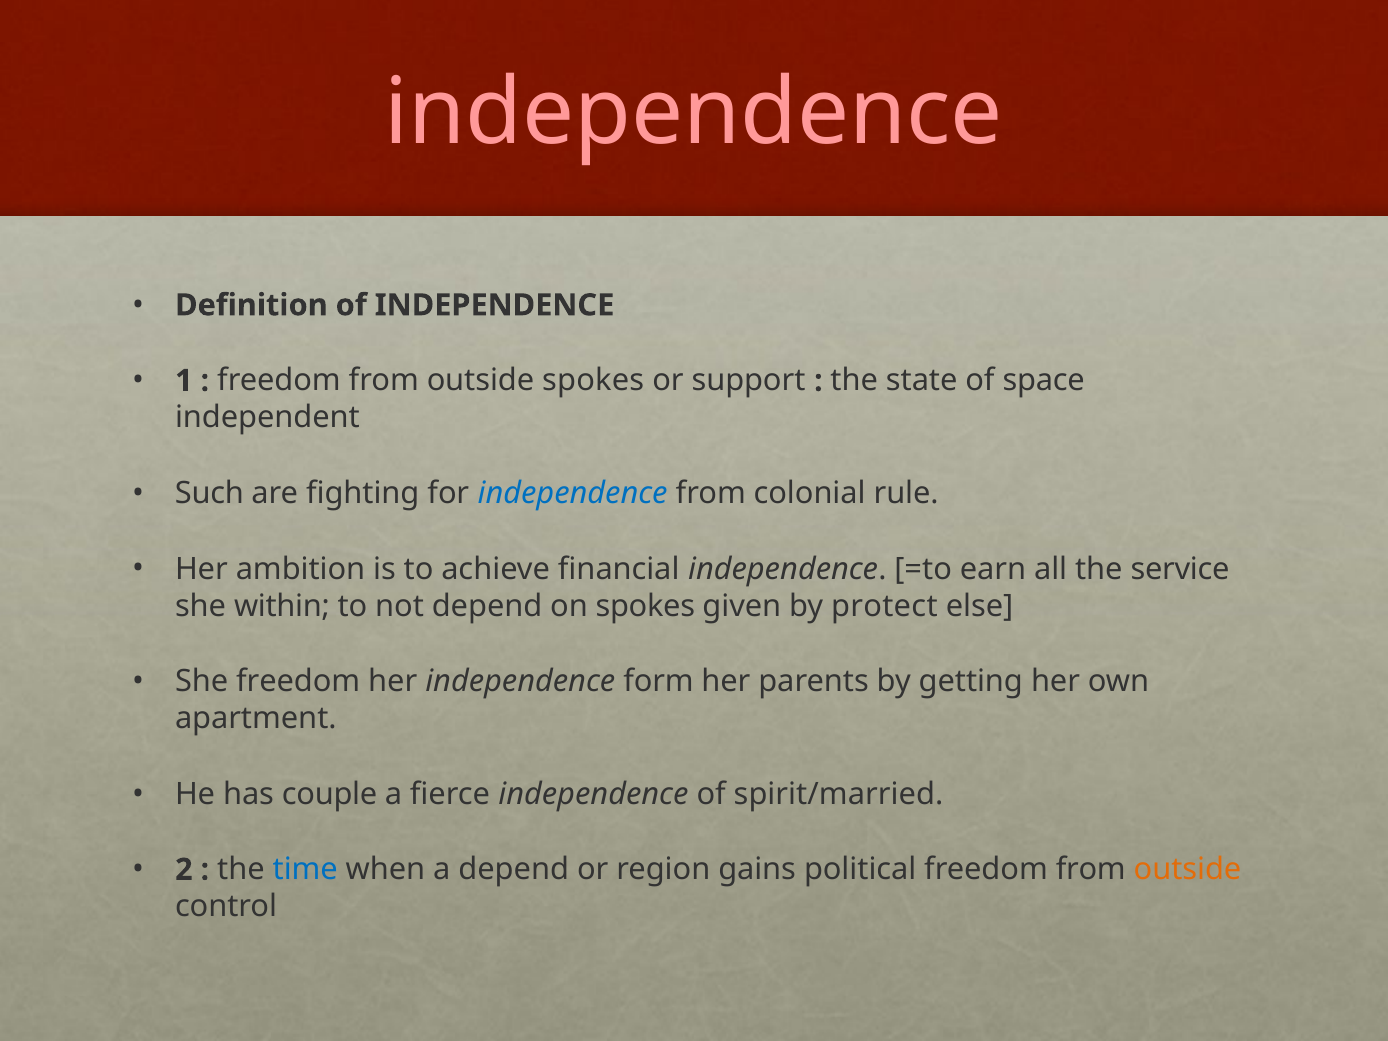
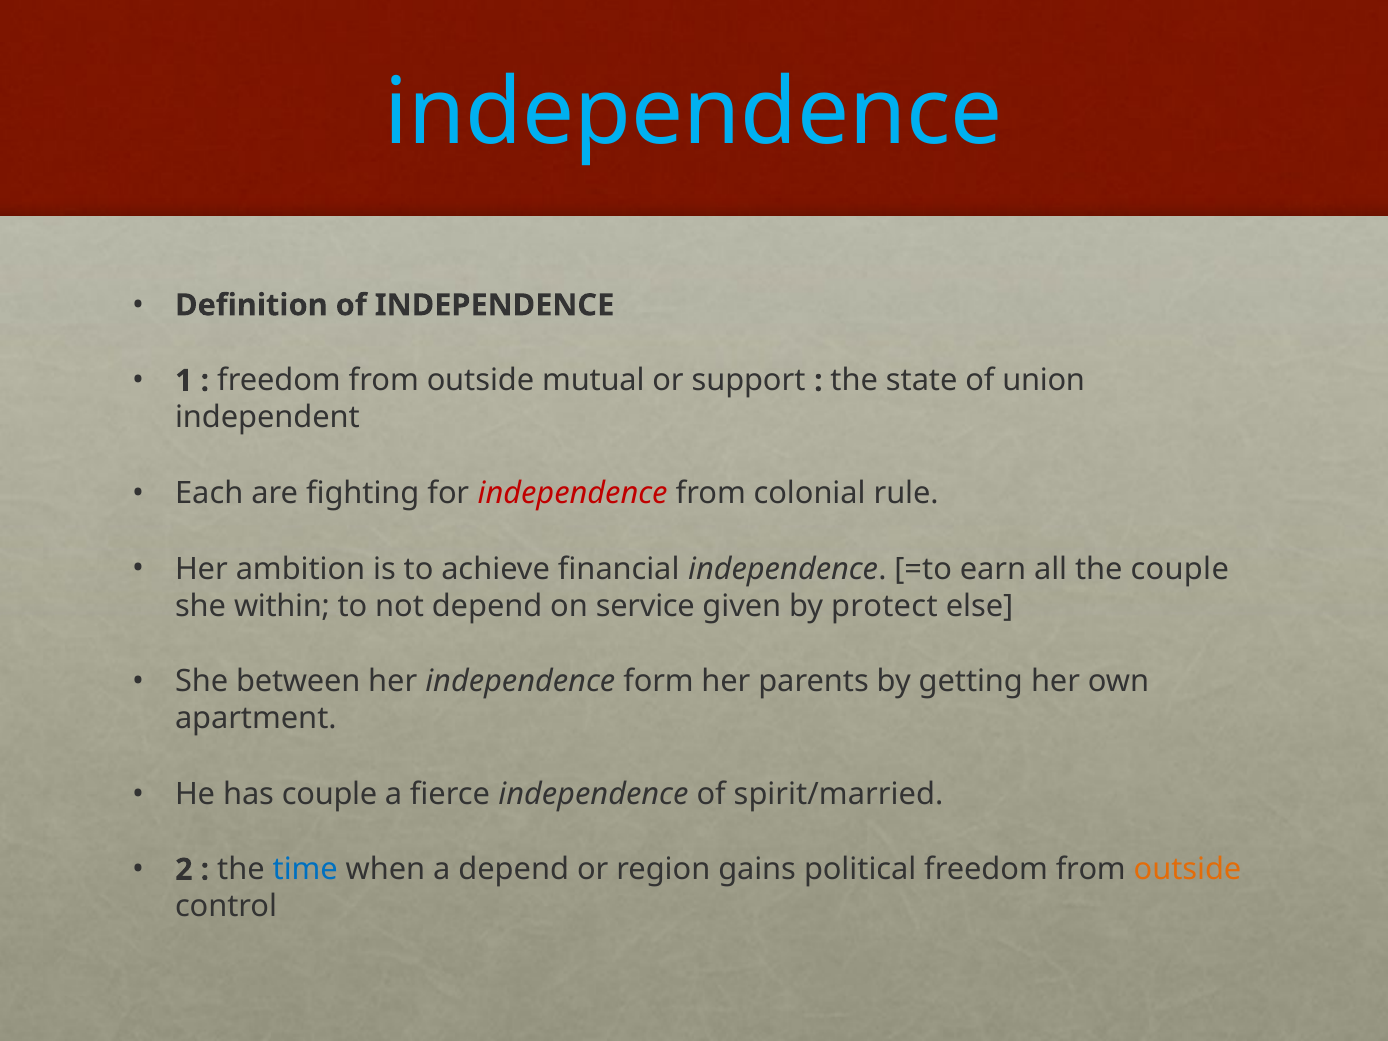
independence colour: pink -> light blue (694, 113)
outside spokes: spokes -> mutual (593, 381)
space: space -> union (1044, 381)
Such: Such -> Each (209, 493)
independence colour: blue -> red (573, 493)
the service: service -> couple (1180, 569)
on spokes: spokes -> service (645, 606)
She freedom: freedom -> between (298, 681)
